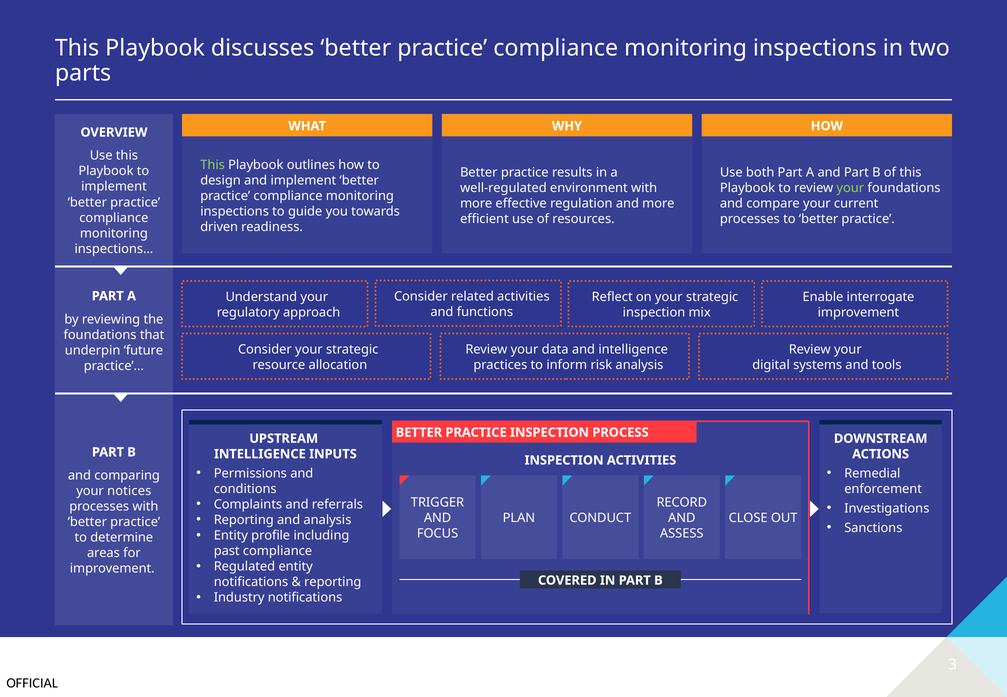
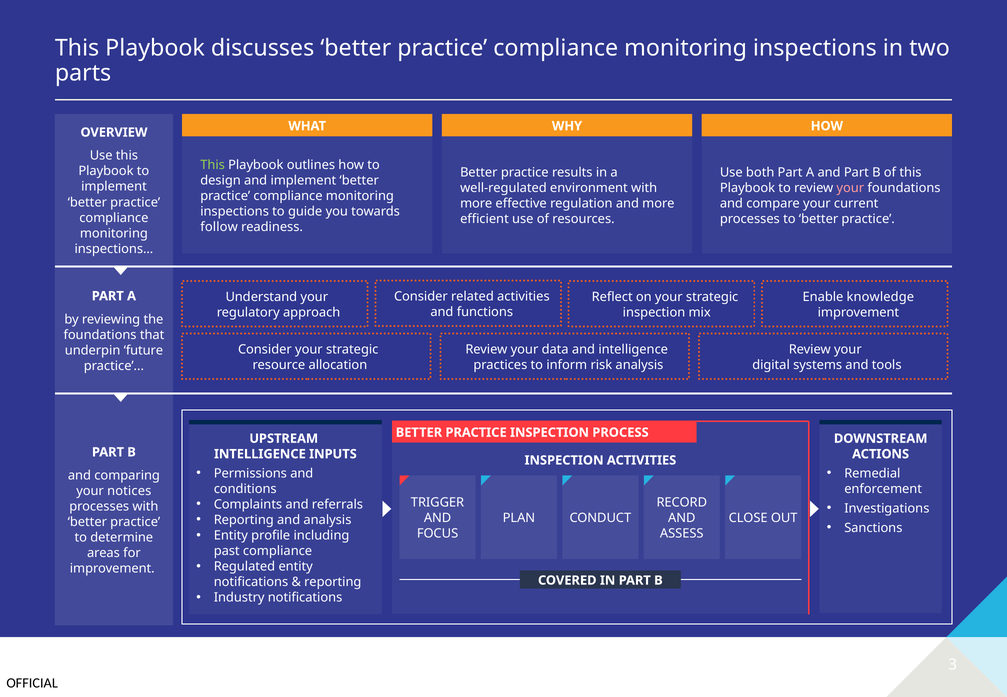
your colour: light green -> pink (850, 188)
driven: driven -> follow (219, 227)
interrogate: interrogate -> knowledge (880, 297)
